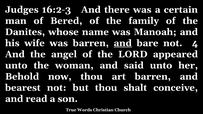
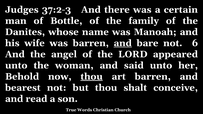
16:2-3: 16:2-3 -> 37:2-3 (56, 10)
Bered: Bered -> Bottle (66, 21)
4: 4 -> 6 (195, 43)
thou underline: none -> present (92, 77)
